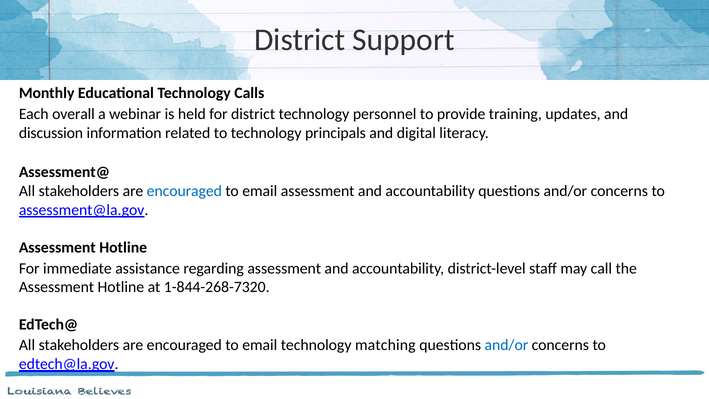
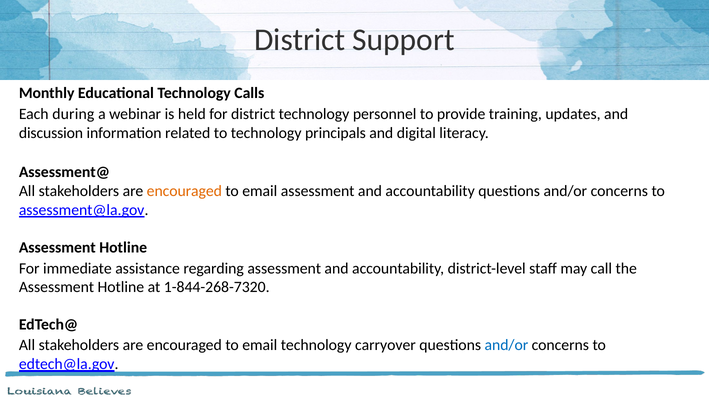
overall: overall -> during (73, 114)
encouraged colour: blue -> orange (184, 191)
matching: matching -> carryover (385, 345)
